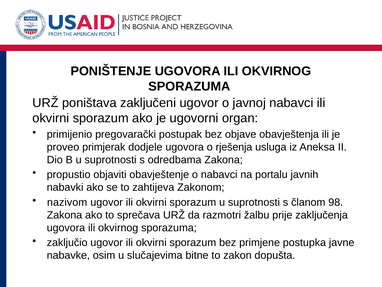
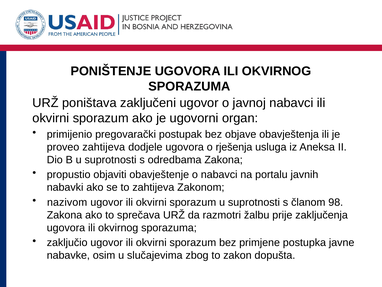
proveo primjerak: primjerak -> zahtijeva (104, 147)
bitne: bitne -> zbog (197, 255)
